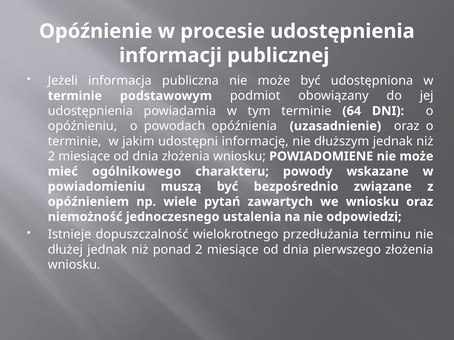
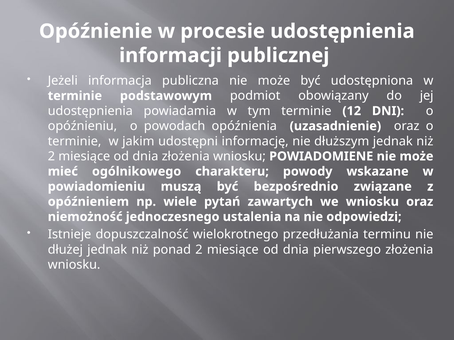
64: 64 -> 12 (352, 111)
